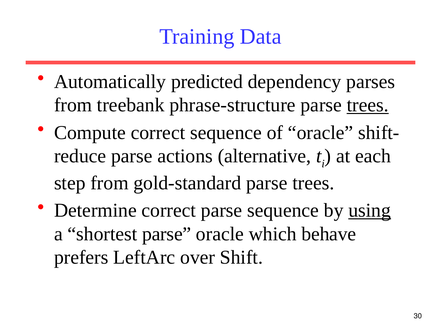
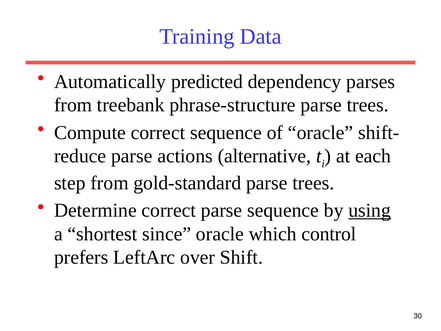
trees underline: present -> none (368, 105)
shortest parse: parse -> since (167, 234)
behave: behave -> control (329, 234)
